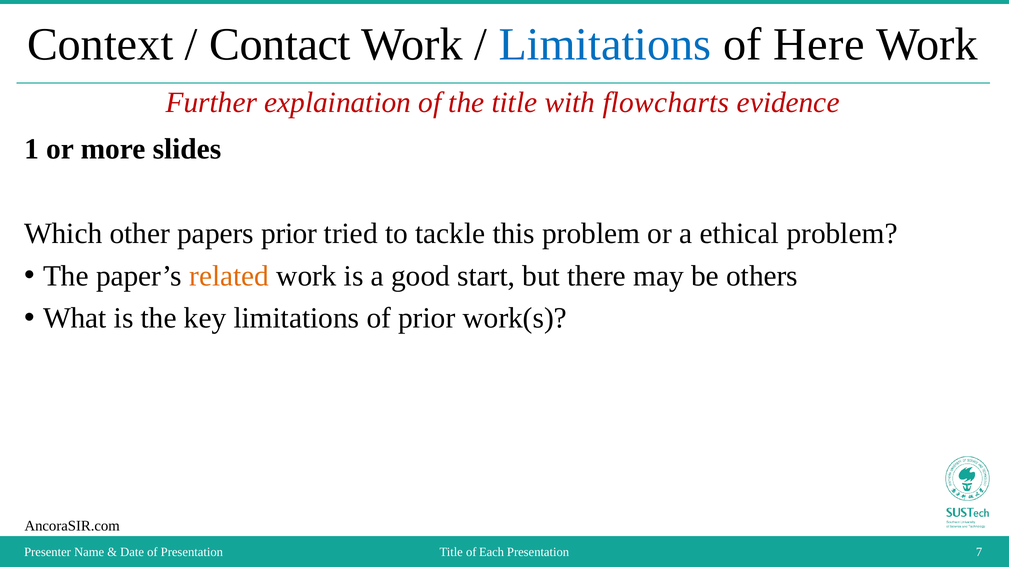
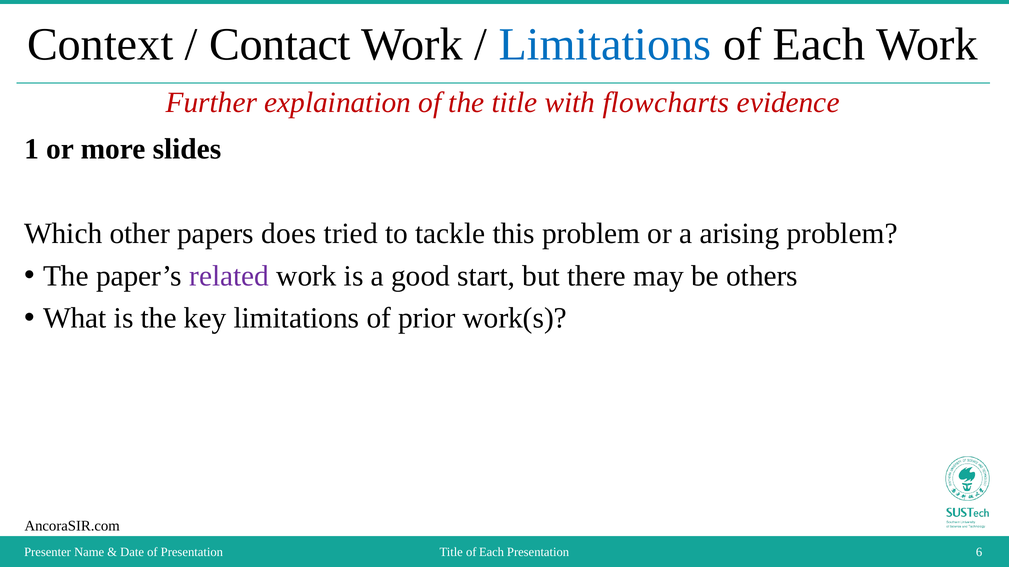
Here: Here -> Each (819, 44)
papers prior: prior -> does (289, 234)
ethical: ethical -> arising (739, 234)
related colour: orange -> purple (229, 276)
7: 7 -> 6 (979, 553)
